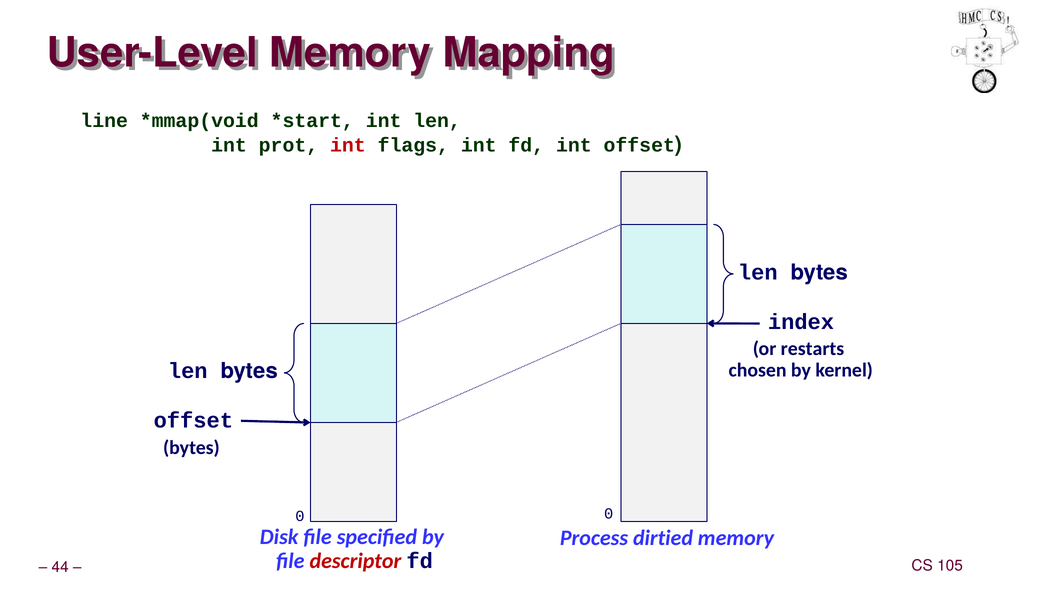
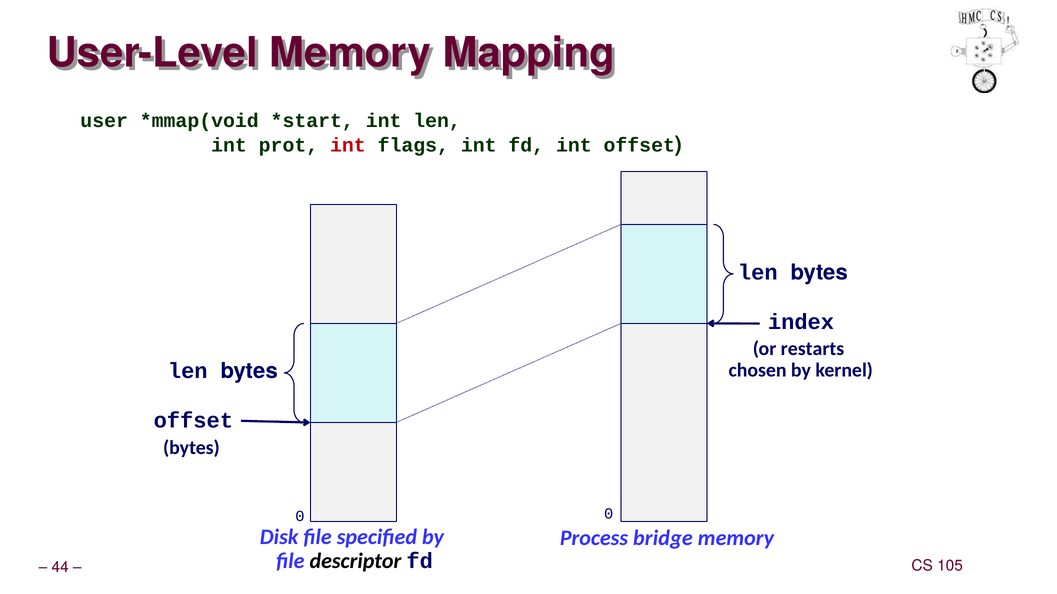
line: line -> user (104, 121)
dirtied: dirtied -> bridge (663, 539)
descriptor colour: red -> black (355, 561)
